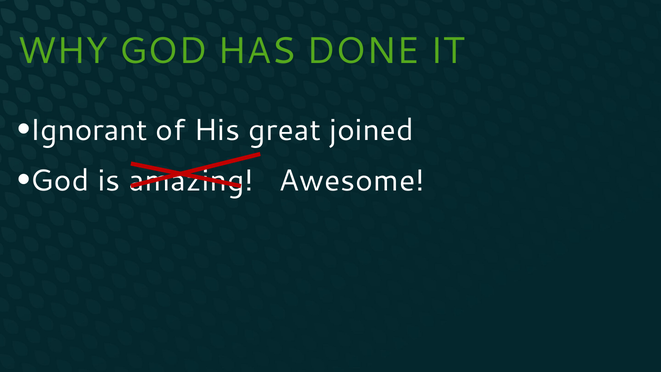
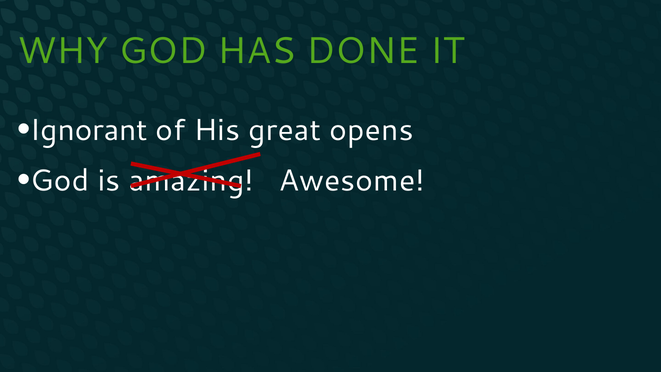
joined: joined -> opens (372, 130)
